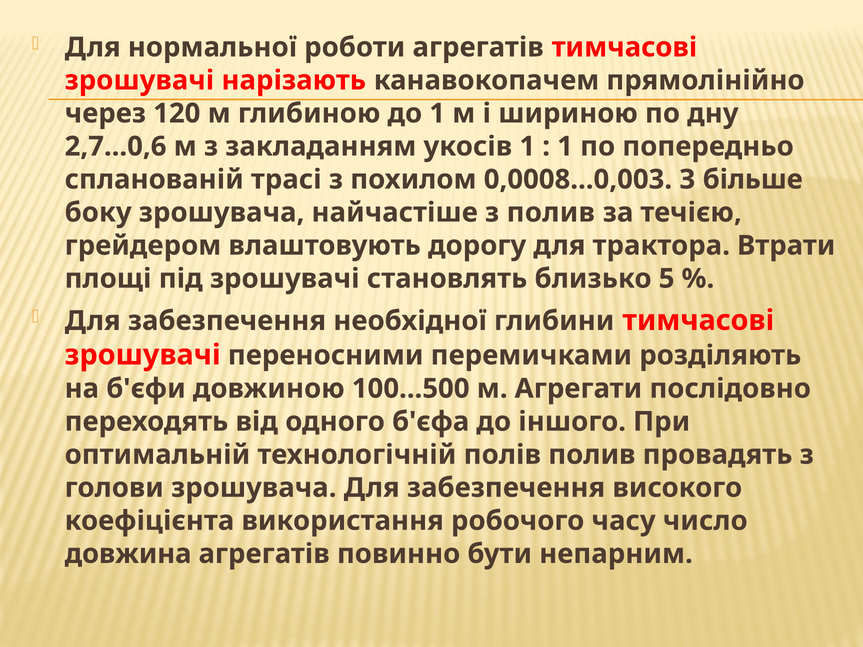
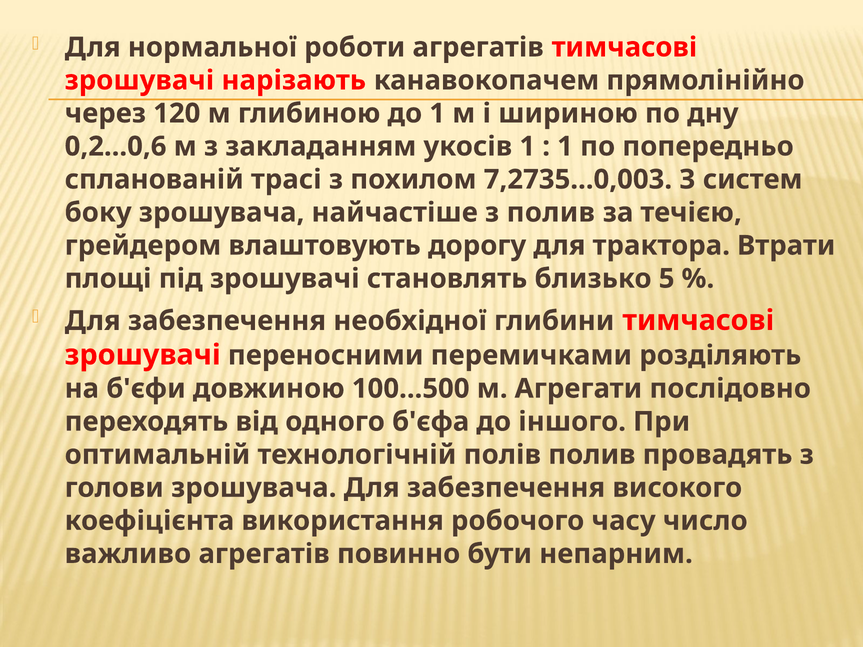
2,7...0,6: 2,7...0,6 -> 0,2...0,6 (116, 146)
0,0008...0,003: 0,0008...0,003 -> 7,2735...0,003 (578, 180)
більше: більше -> систем (753, 180)
довжина: довжина -> важливо (128, 554)
